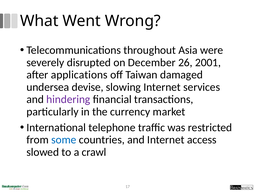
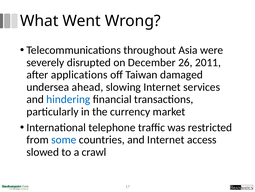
2001: 2001 -> 2011 (208, 62)
devise: devise -> ahead (88, 87)
hindering colour: purple -> blue (68, 99)
